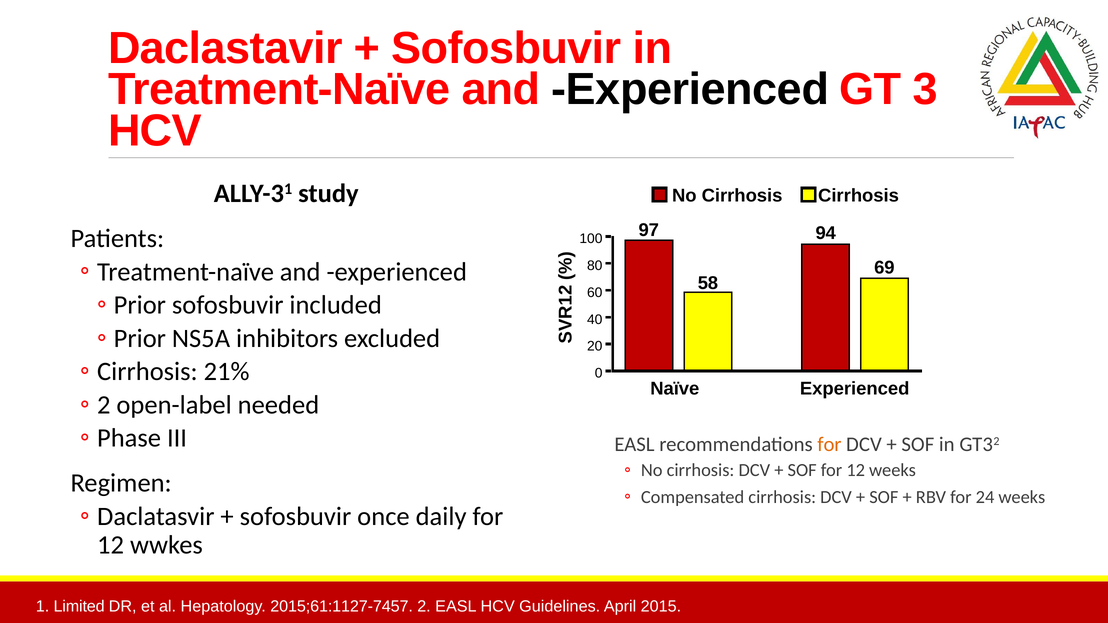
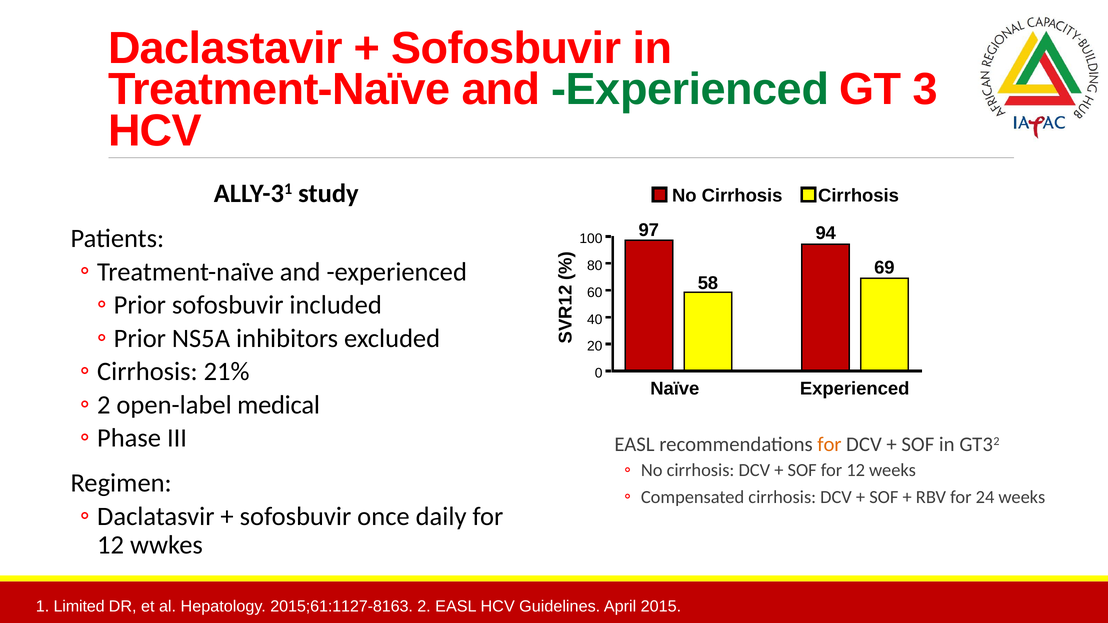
Experienced colour: black -> green (690, 90)
needed: needed -> medical (279, 405)
2015;61:1127-7457: 2015;61:1127-7457 -> 2015;61:1127-8163 (342, 607)
